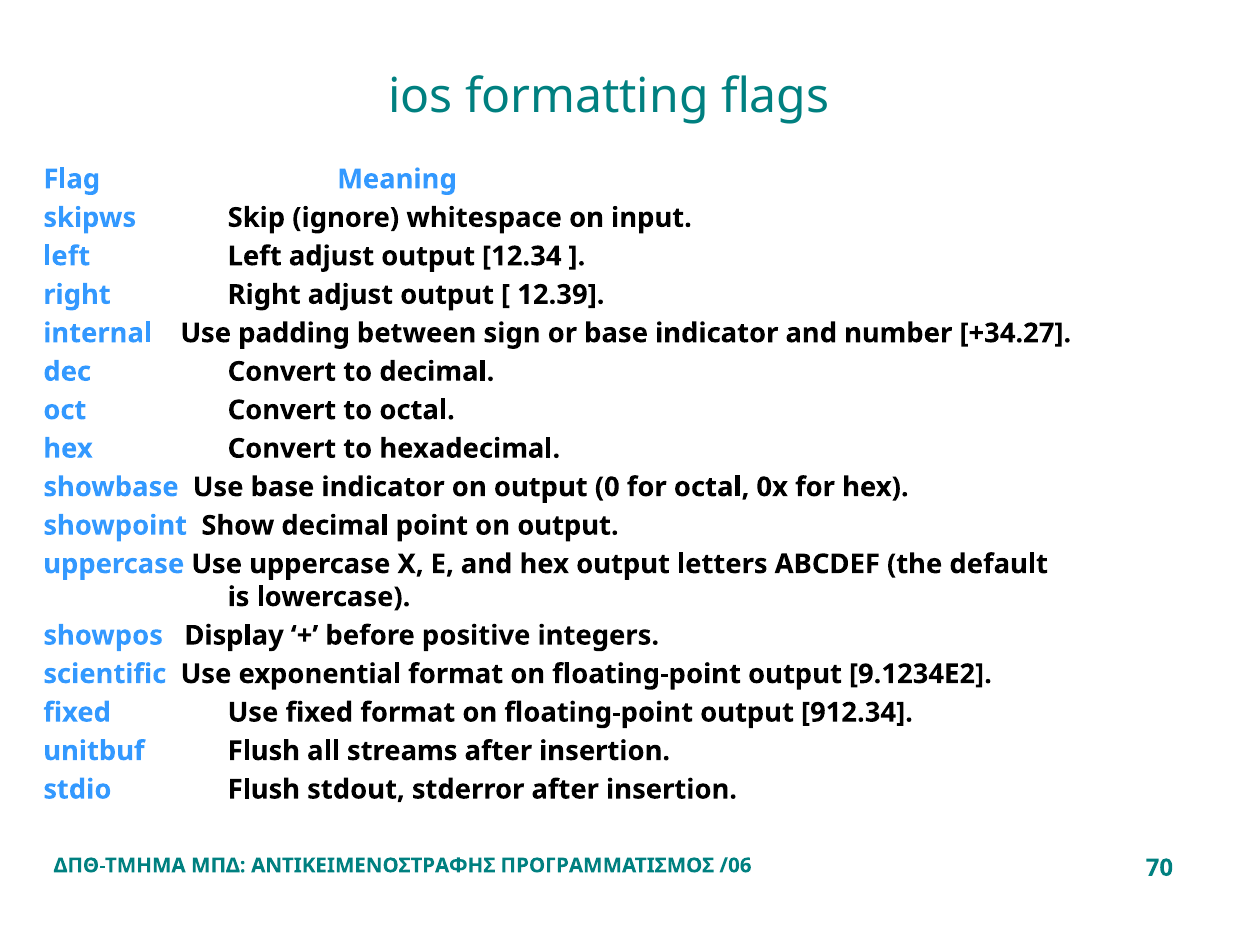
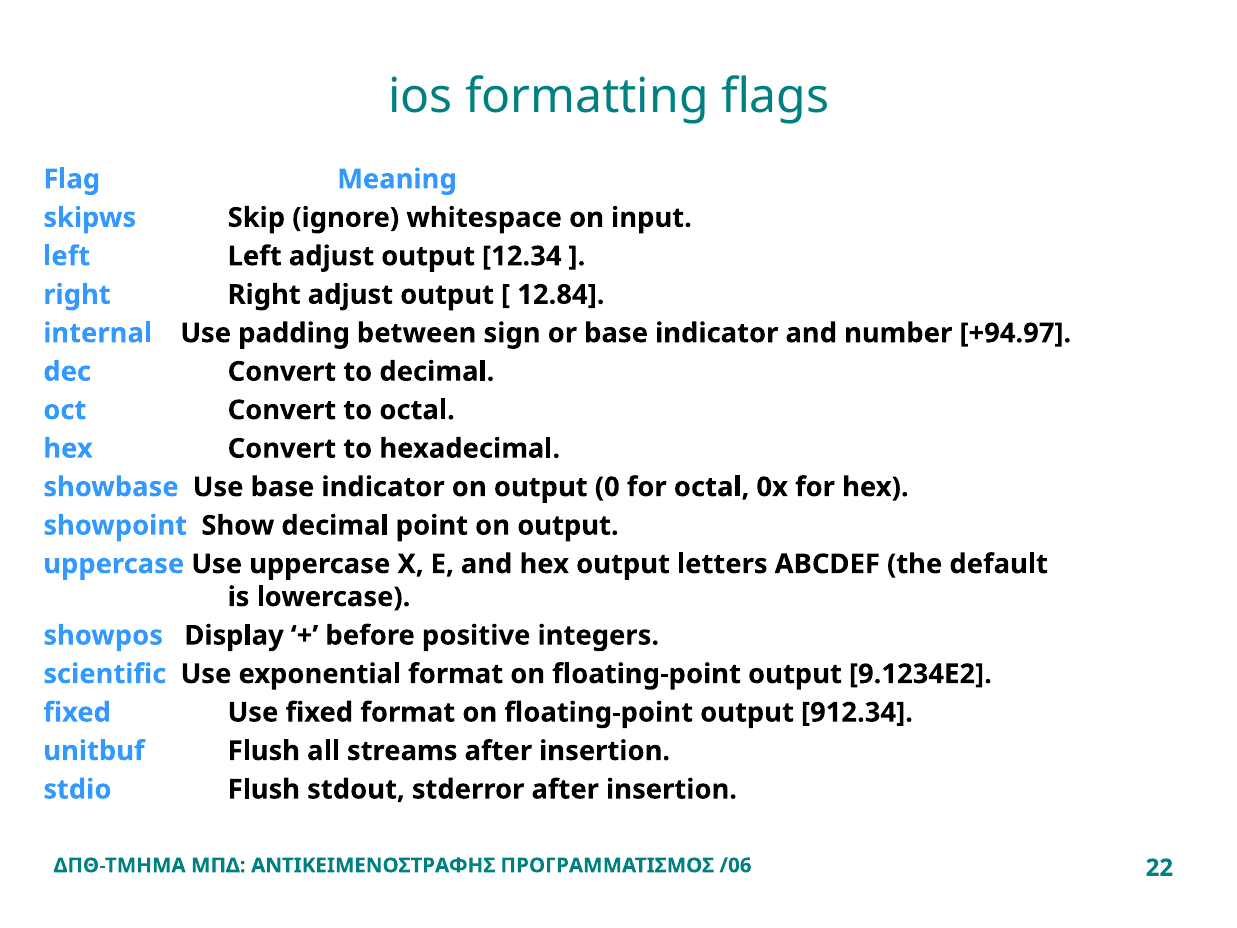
12.39: 12.39 -> 12.84 (561, 295)
+34.27: +34.27 -> +94.97 (1015, 333)
70: 70 -> 22 (1159, 868)
